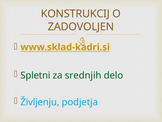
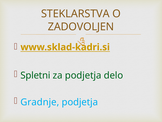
KONSTRUKCIJ: KONSTRUKCIJ -> STEKLARSTVA (75, 14)
za srednjih: srednjih -> podjetja (83, 75)
Življenju: Življenju -> Gradnje (40, 102)
